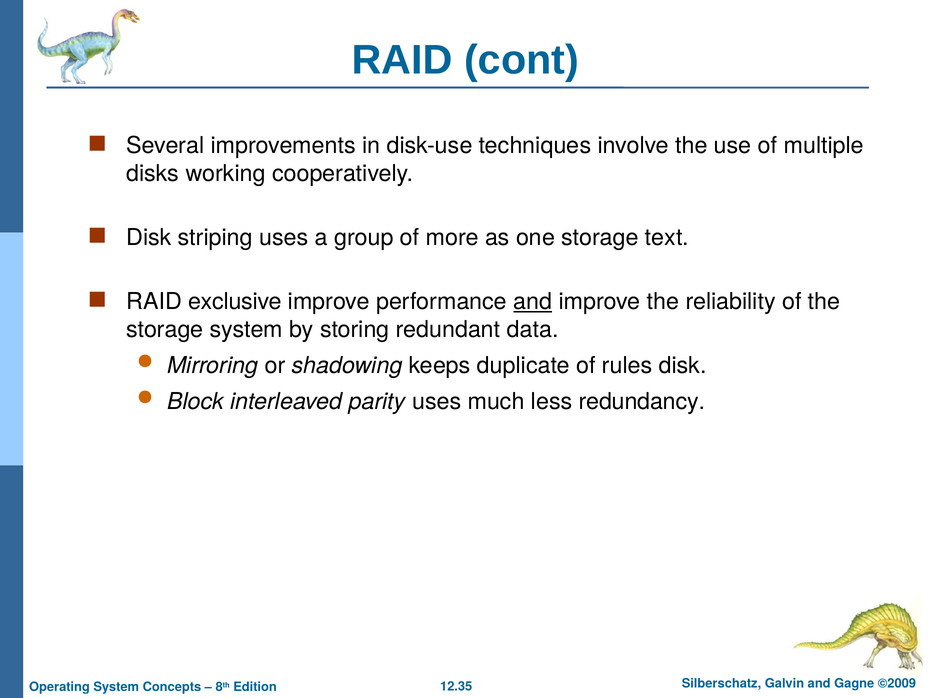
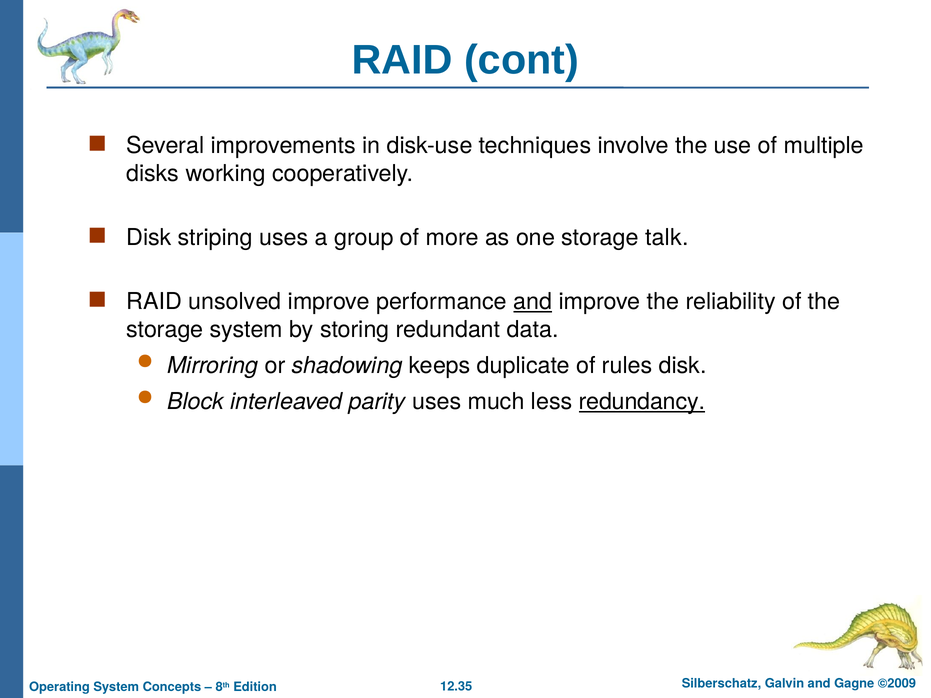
text: text -> talk (667, 238)
exclusive: exclusive -> unsolved (235, 302)
redundancy underline: none -> present (642, 402)
